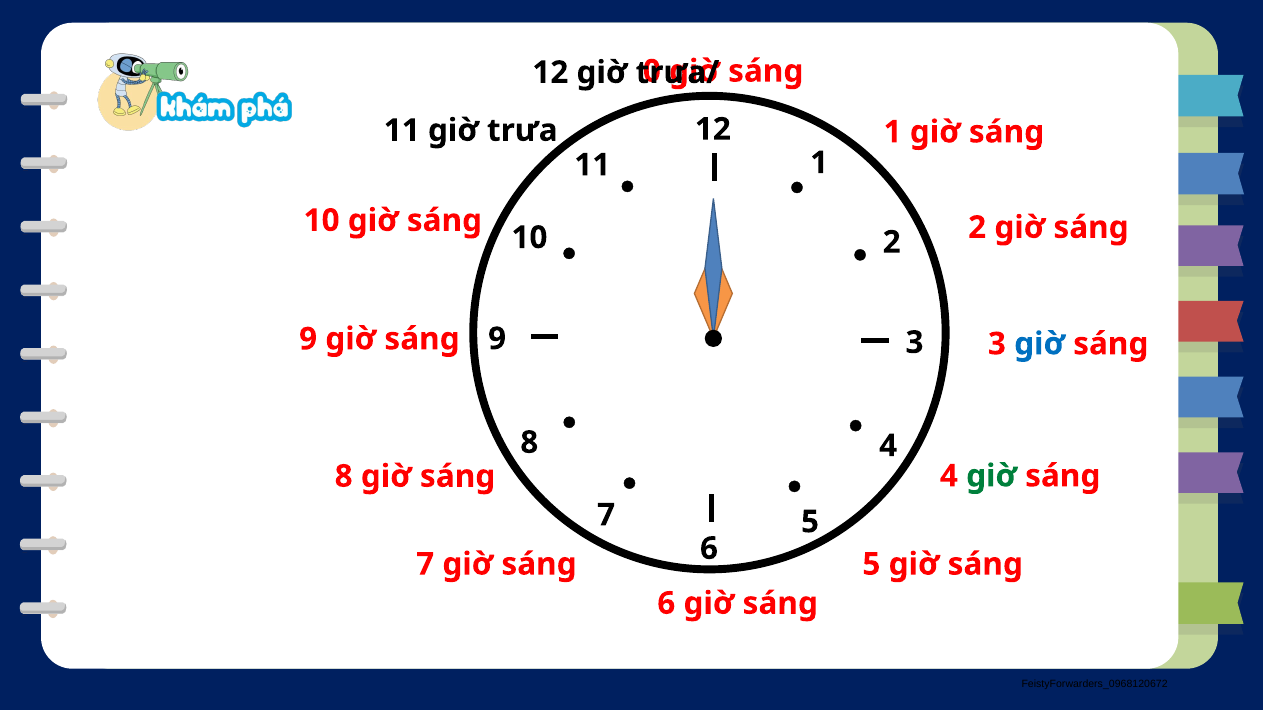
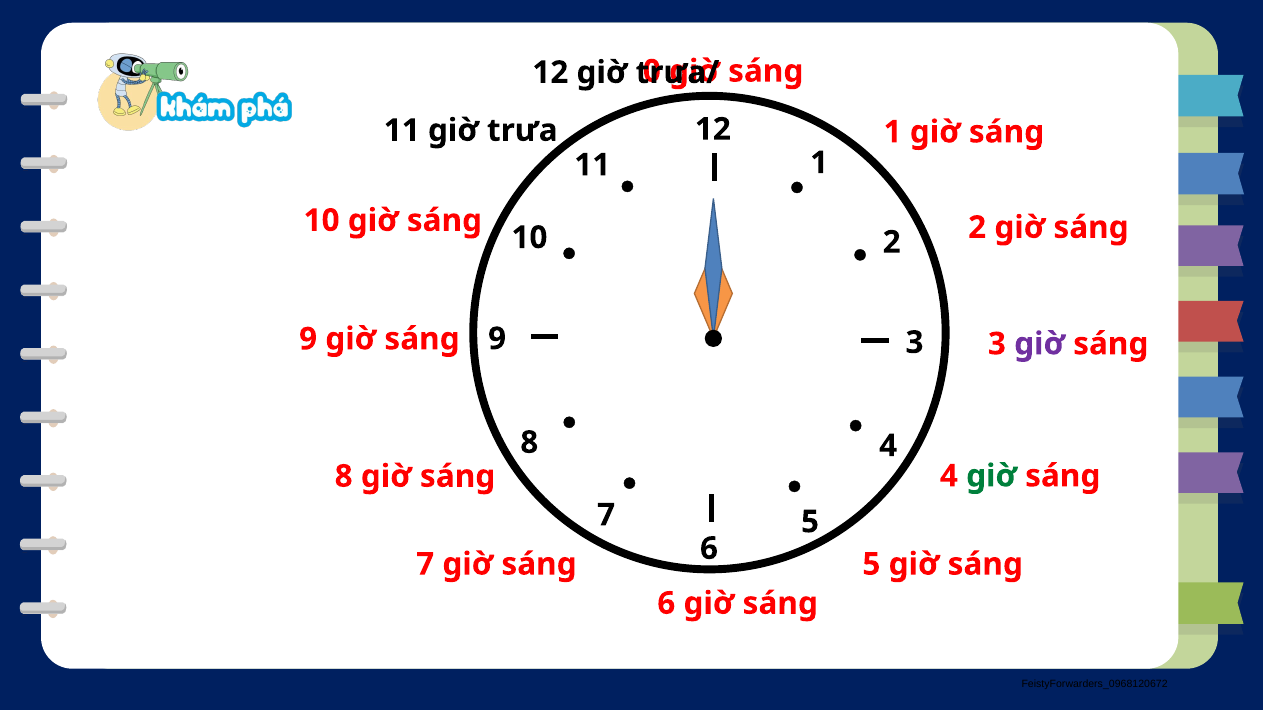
giờ colour: blue -> purple (1040, 344)
